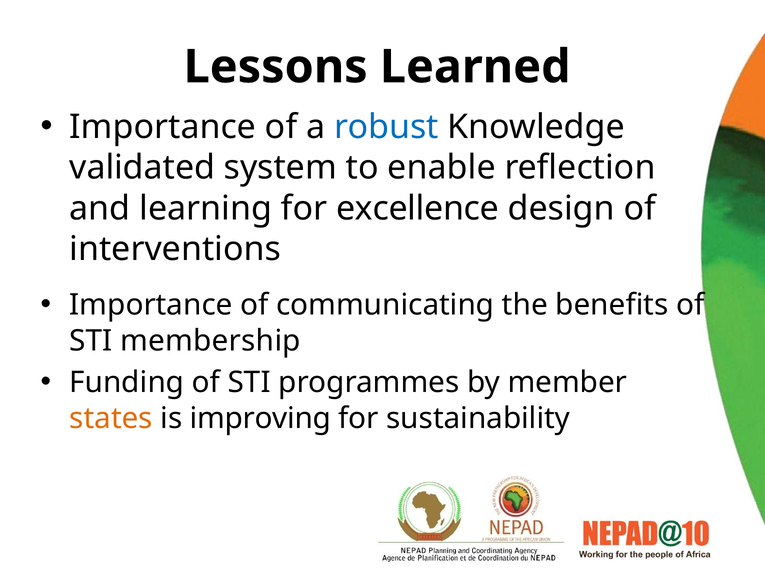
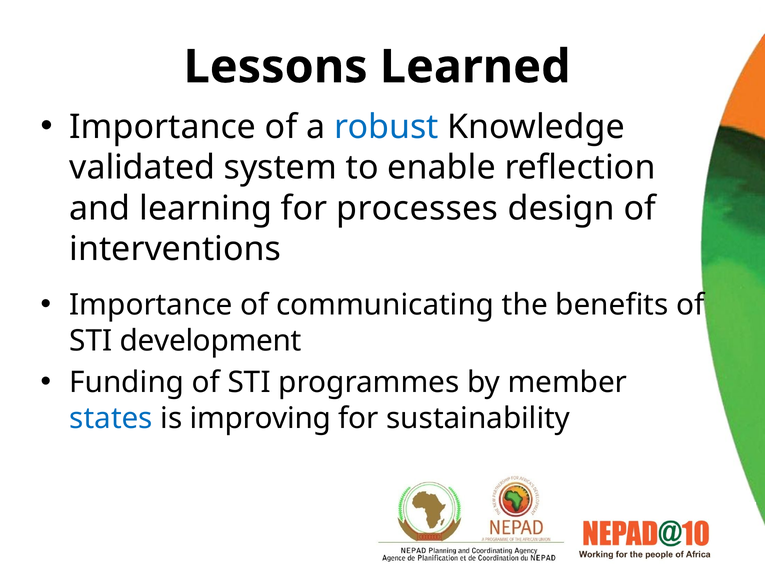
excellence: excellence -> processes (417, 208)
membership: membership -> development (211, 341)
states colour: orange -> blue (111, 418)
